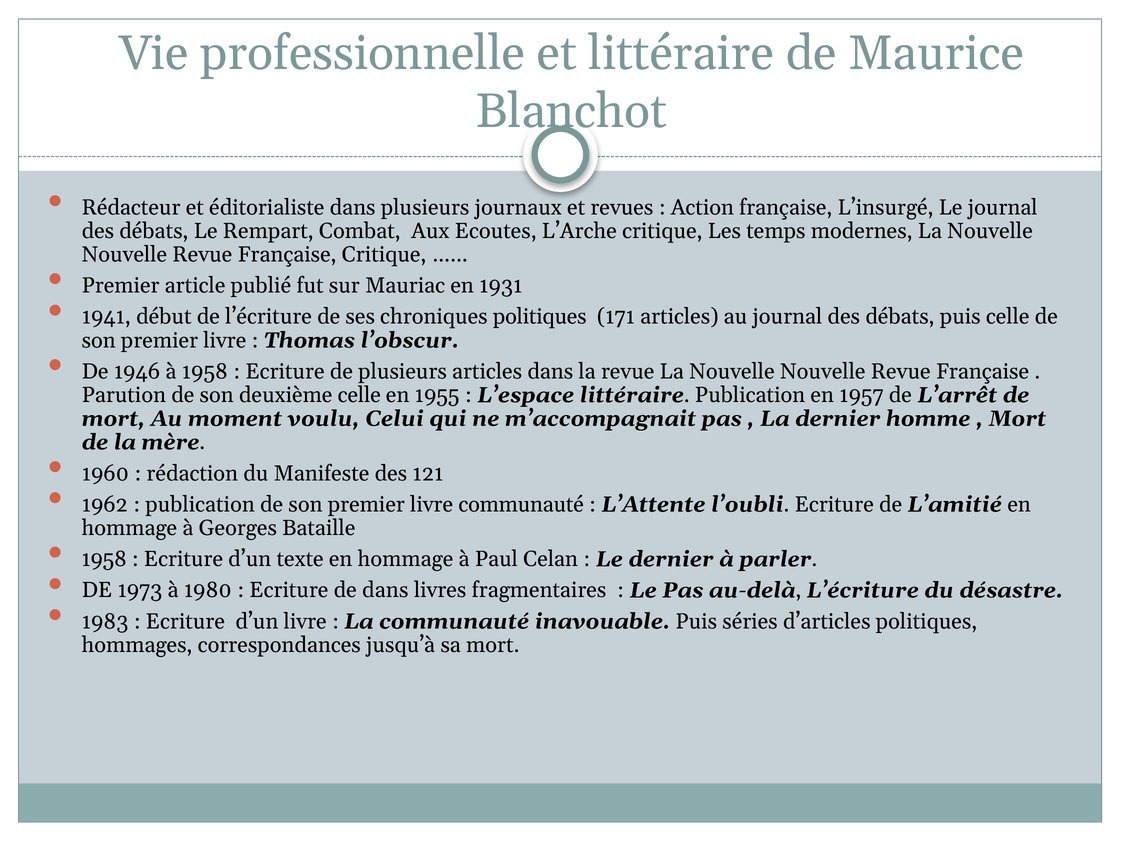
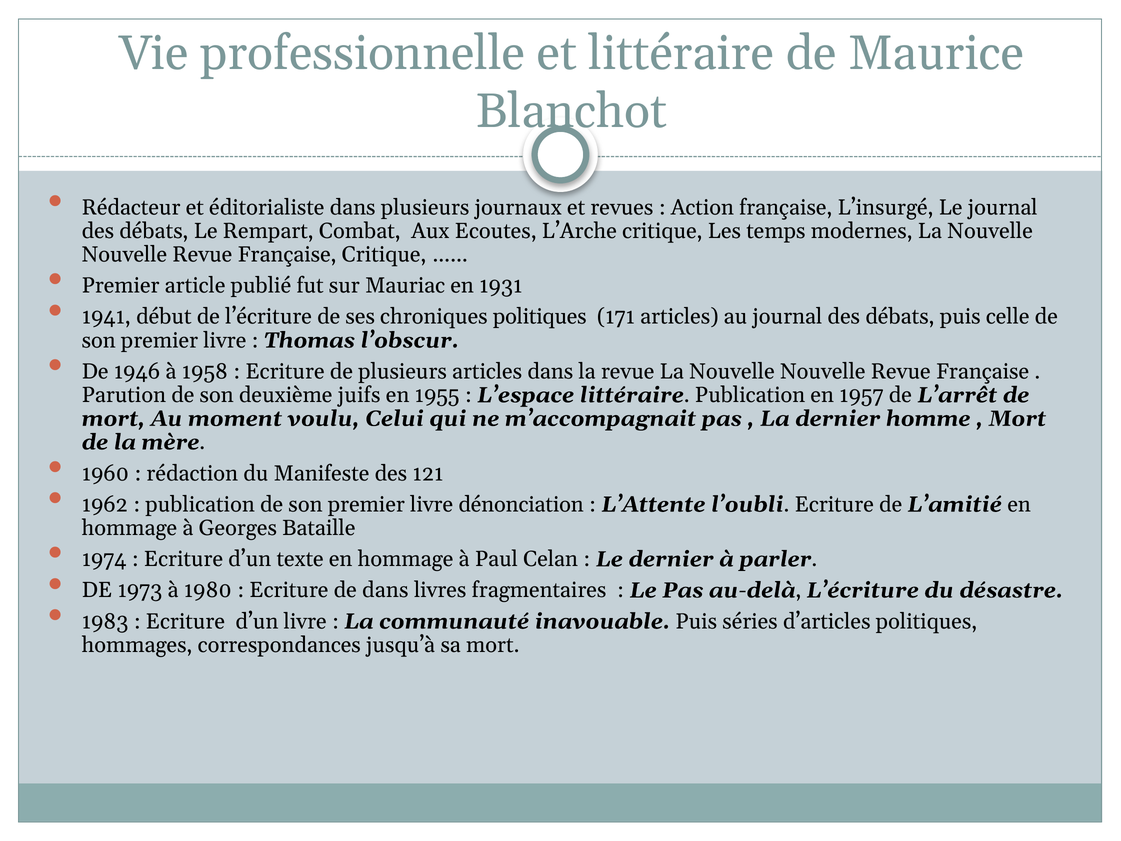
deuxième celle: celle -> juifs (359, 395)
livre communauté: communauté -> dénonciation (521, 504)
1958: 1958 -> 1974 (104, 559)
